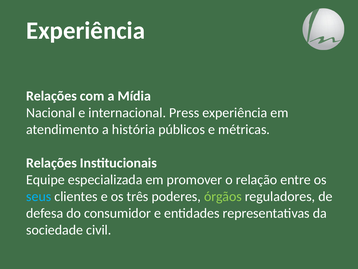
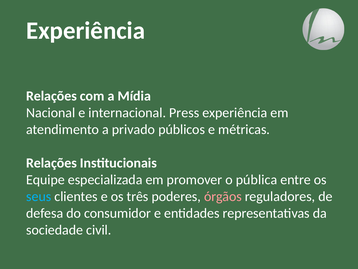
história: história -> privado (133, 129)
relação: relação -> pública (257, 179)
órgãos colour: light green -> pink (223, 196)
